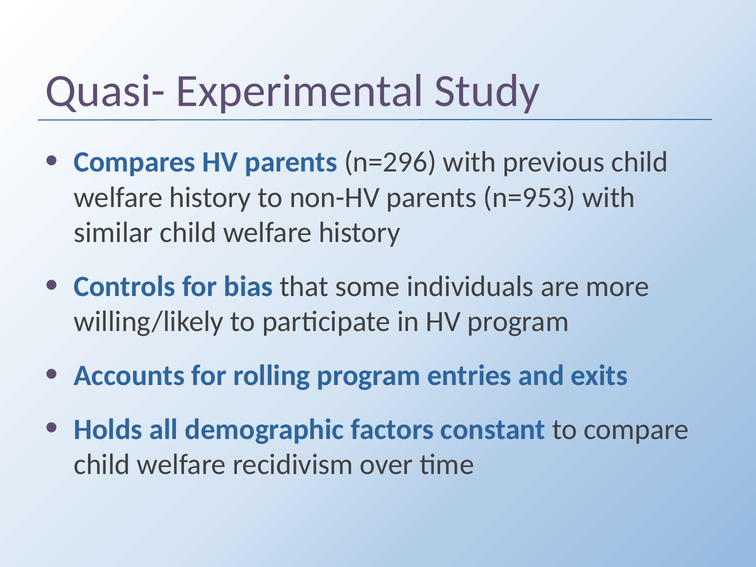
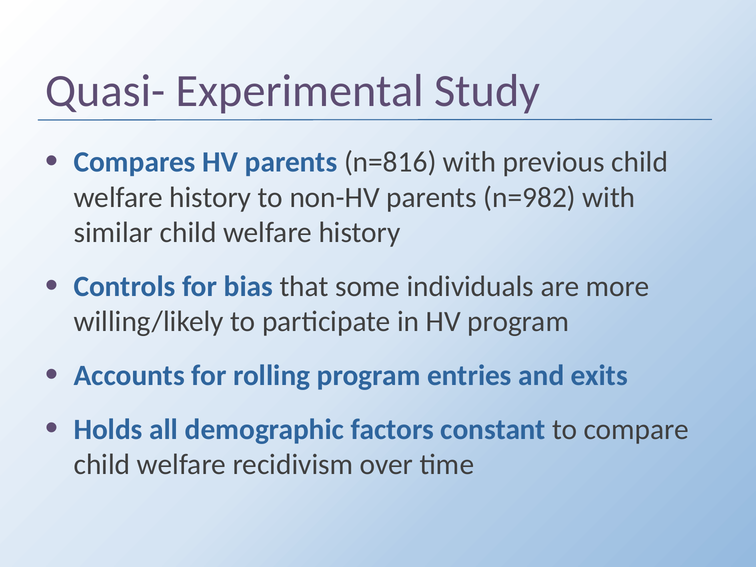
n=296: n=296 -> n=816 (390, 162)
n=953: n=953 -> n=982 (530, 197)
